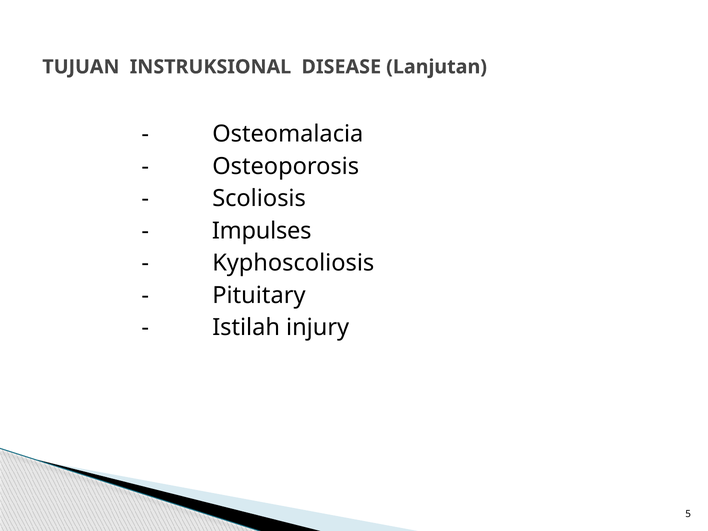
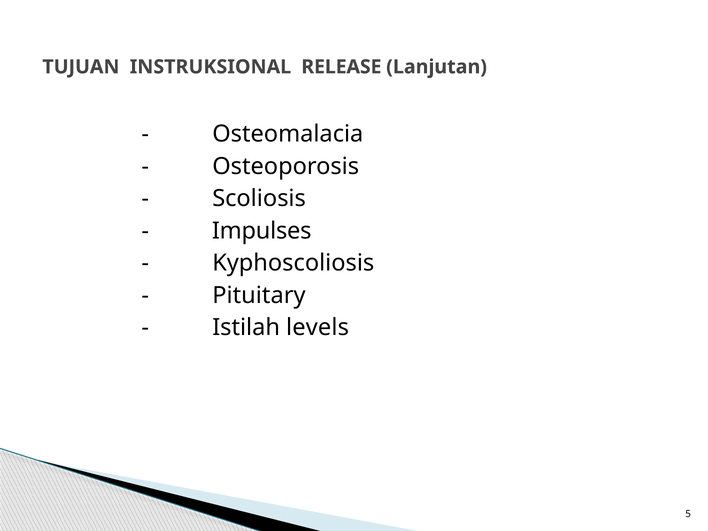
DISEASE: DISEASE -> RELEASE (341, 67)
injury: injury -> levels (318, 328)
